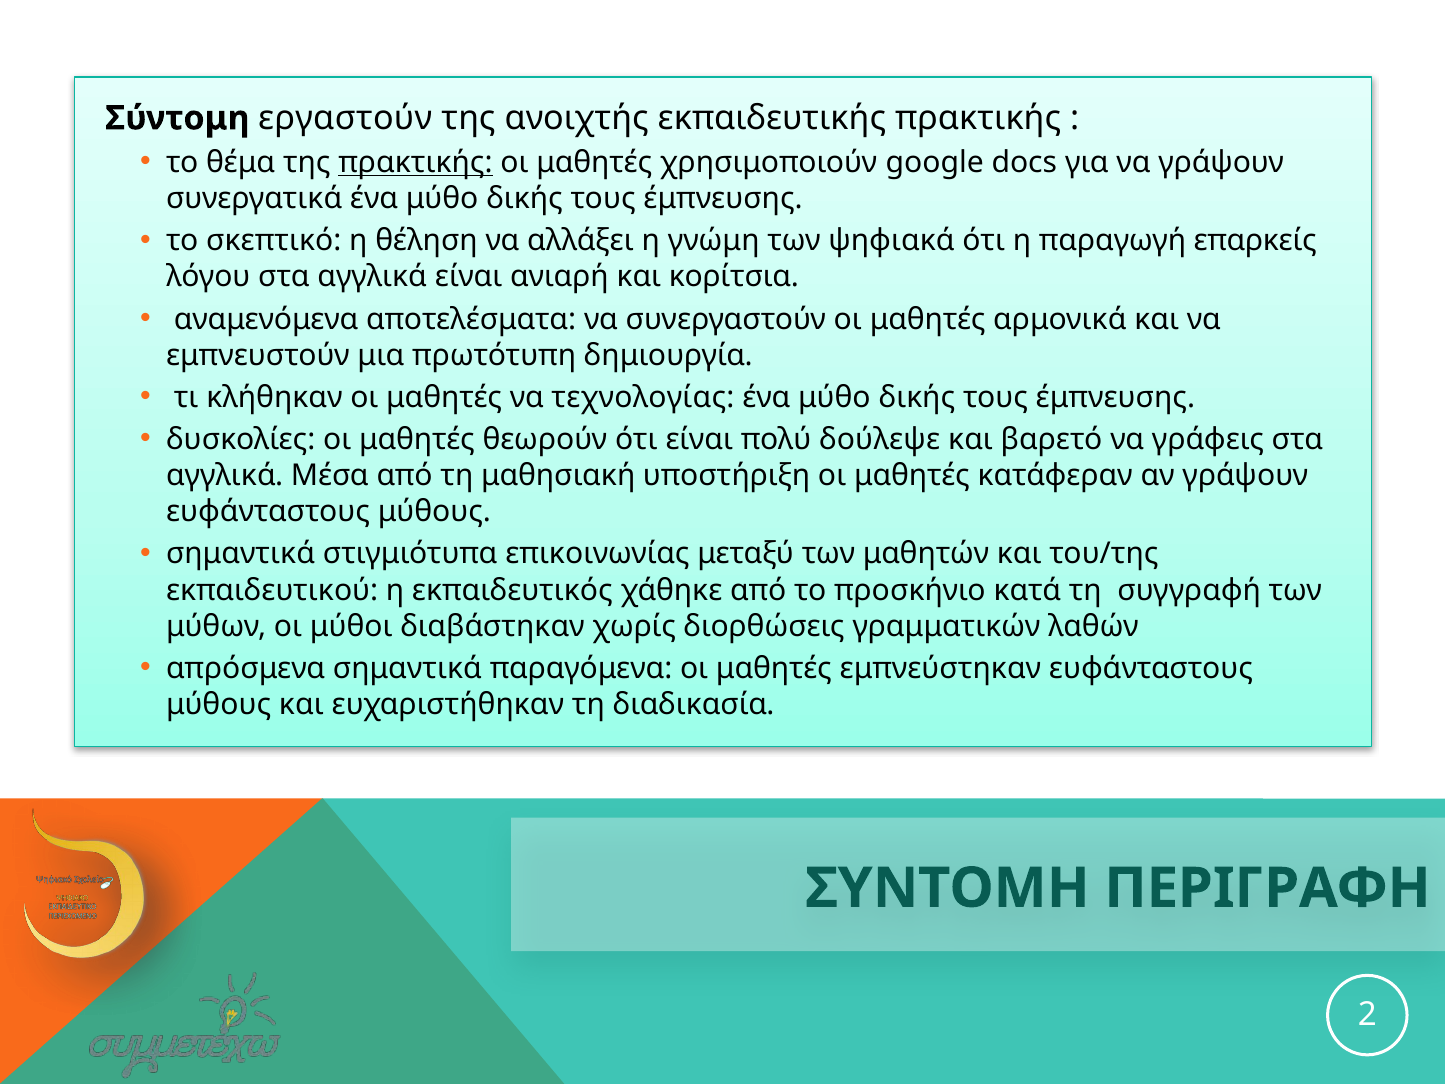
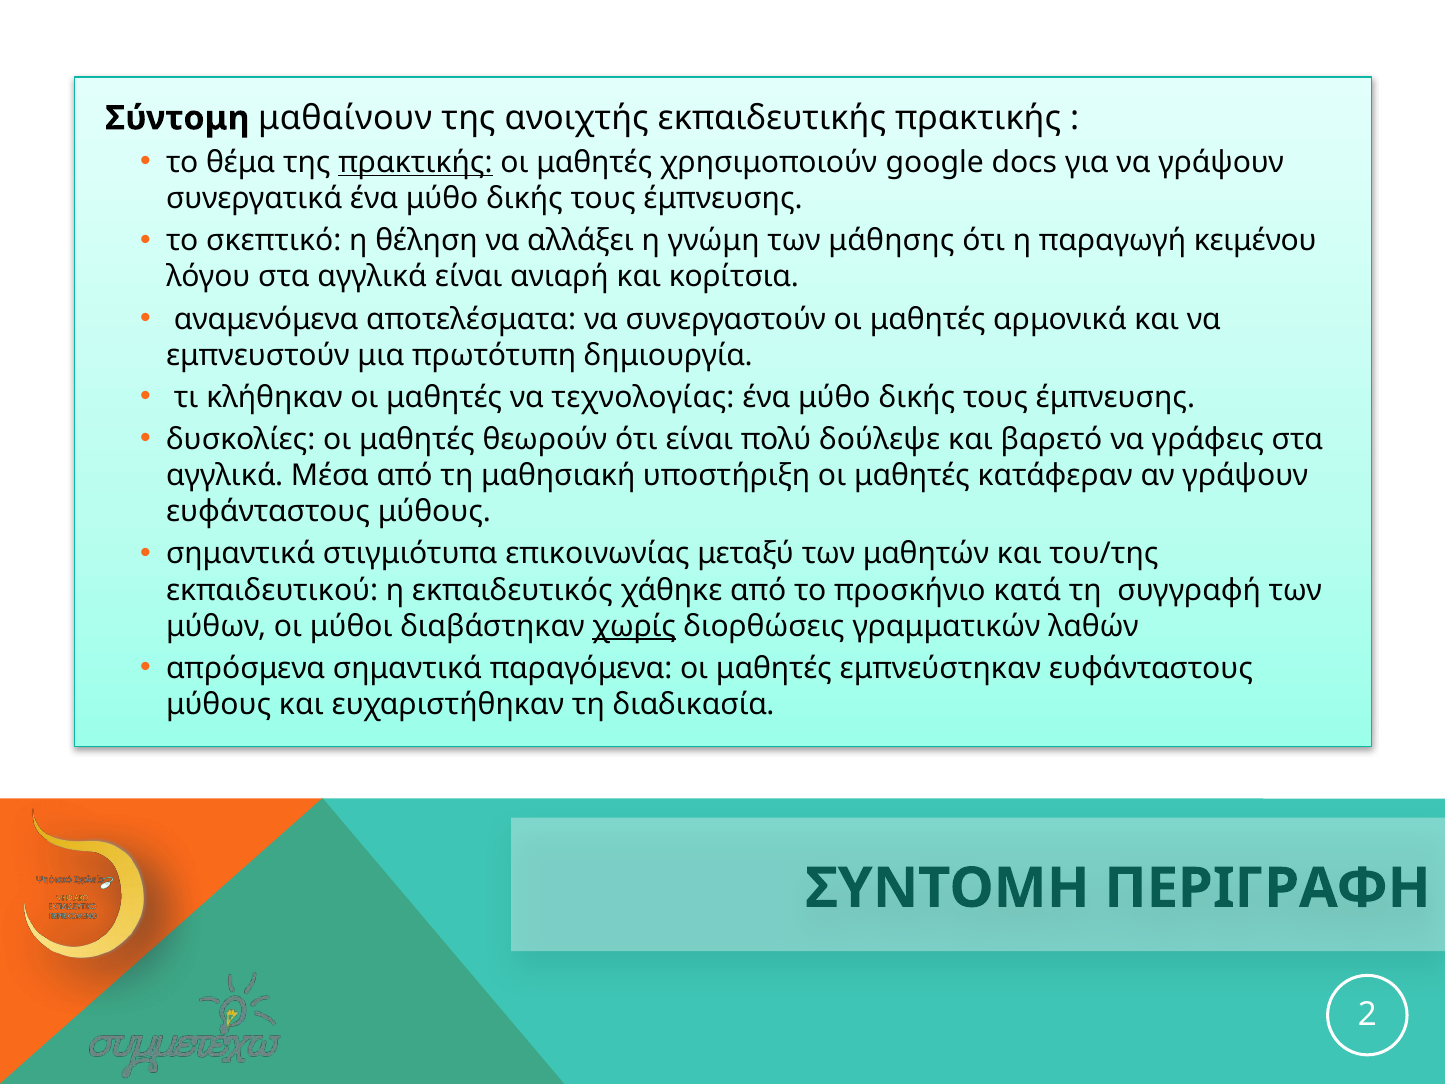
εργαστούν: εργαστούν -> μαθαίνουν (345, 118)
ψηφιακά: ψηφιακά -> μάθησης (891, 241)
επαρκείς: επαρκείς -> κειμένου (1255, 241)
χωρίς underline: none -> present (634, 626)
